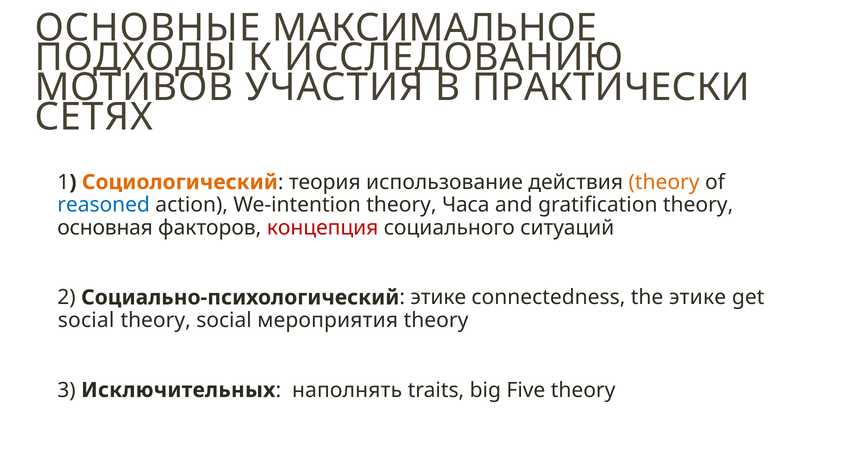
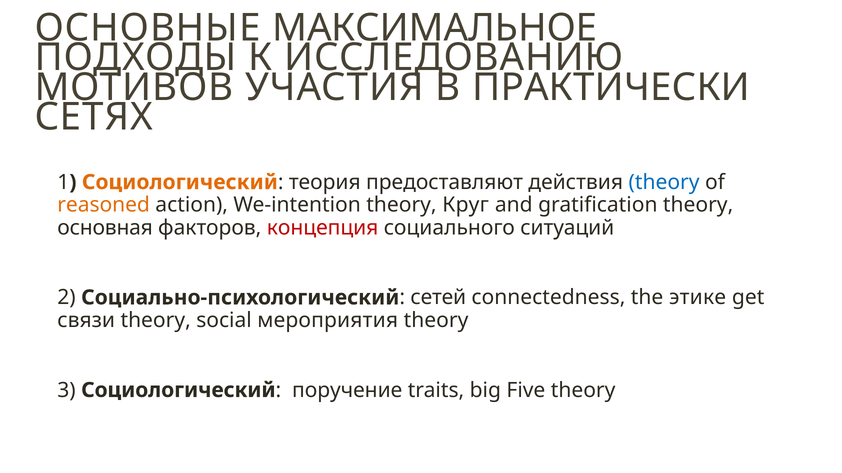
использование: использование -> предоставляют (445, 182)
theory colour: orange -> blue (664, 182)
reasoned colour: blue -> orange (104, 205)
Часа: Часа -> Круг (466, 205)
этике: этике -> сетей (438, 298)
social: social -> связи (86, 321)
3 Исключительных: Исключительных -> Социологический (178, 391)
наполнять: наполнять -> поручение (347, 391)
